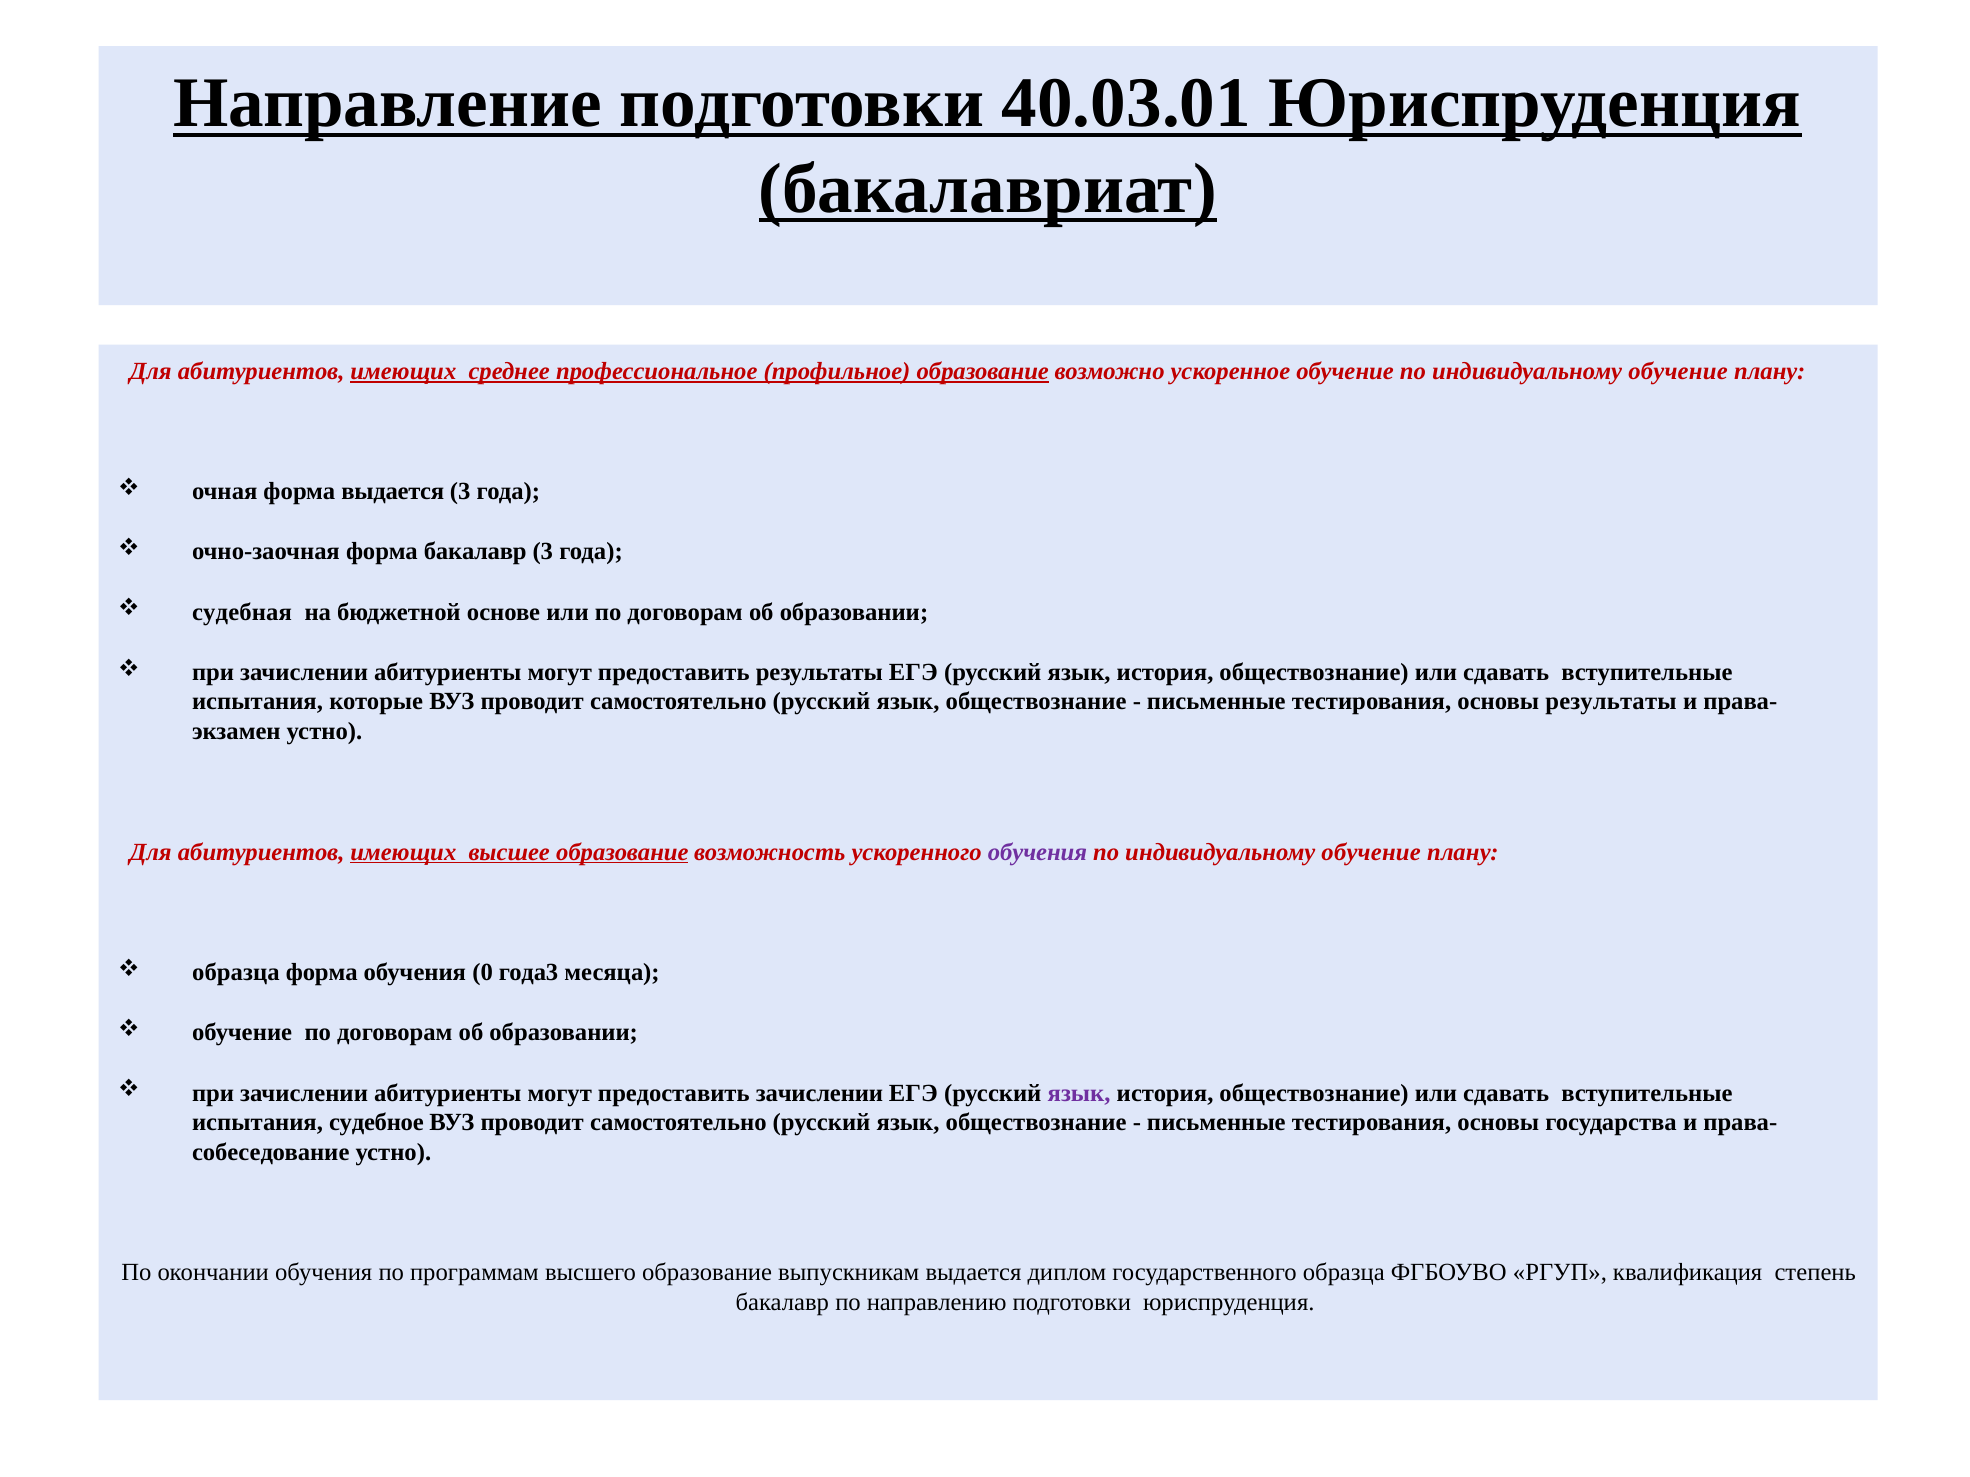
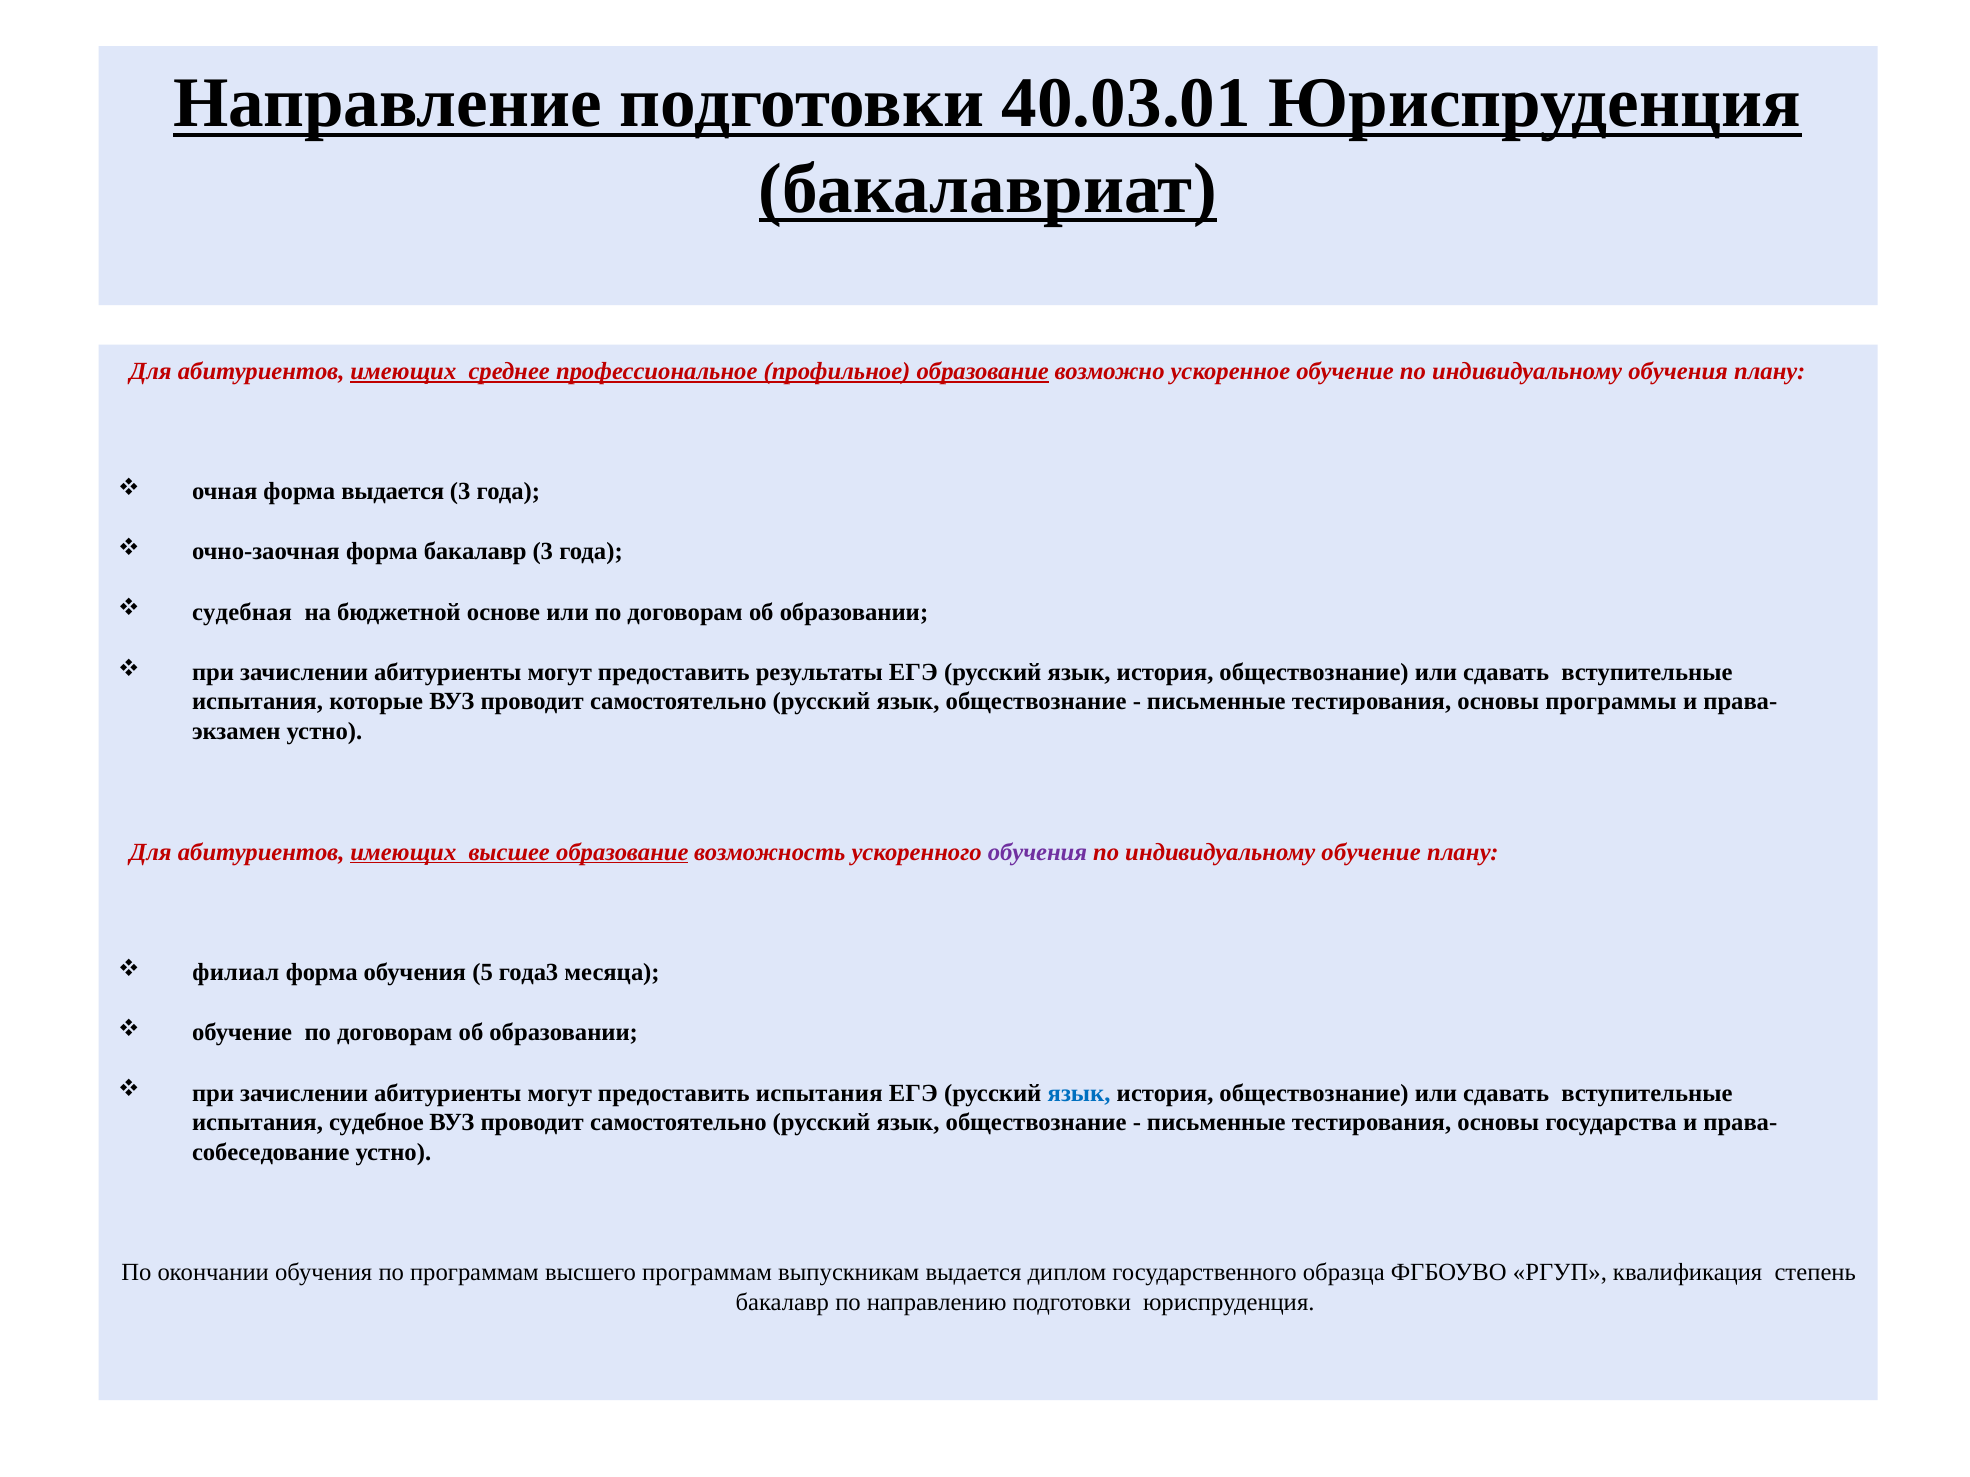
обучение по индивидуальному обучение: обучение -> обучения (1678, 371)
основы результаты: результаты -> программы (1611, 702)
образца: образца -> филиал (236, 973)
0: 0 -> 5 (483, 973)
предоставить зачислении: зачислении -> испытания (819, 1093)
язык colour: purple -> blue (1079, 1093)
высшего образование: образование -> программам (707, 1273)
